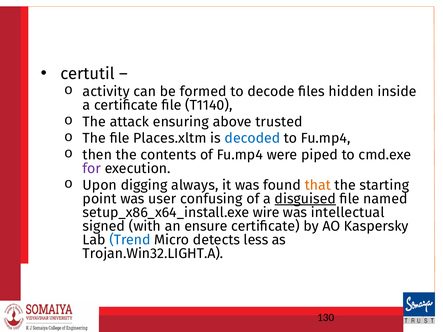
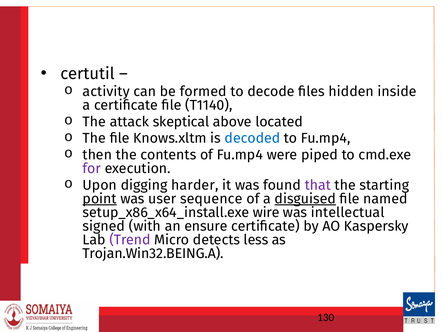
ensuring: ensuring -> skeptical (181, 122)
trusted: trusted -> located (279, 122)
Places.xltm: Places.xltm -> Knows.xltm (170, 138)
always: always -> harder (195, 185)
that colour: orange -> purple (318, 185)
point underline: none -> present (100, 199)
confusing: confusing -> sequence (211, 199)
Trend colour: blue -> purple (130, 240)
Trojan.Win32.LIGHT.A: Trojan.Win32.LIGHT.A -> Trojan.Win32.BEING.A (153, 254)
